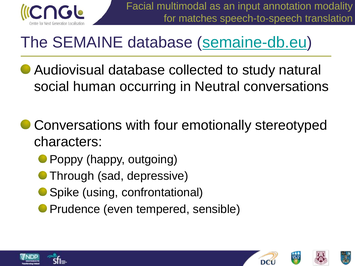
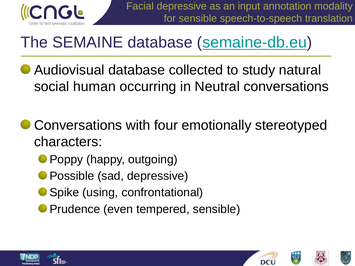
Facial multimodal: multimodal -> depressive (182, 6)
for matches: matches -> sensible (198, 19)
Through: Through -> Possible (72, 176)
